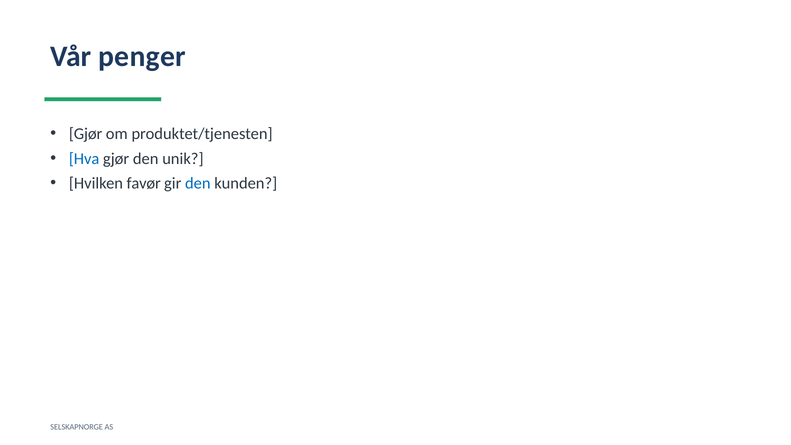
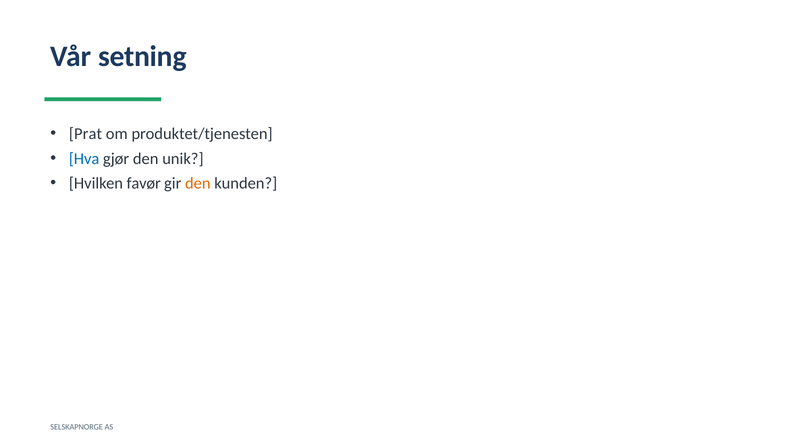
penger: penger -> setning (142, 56)
Gjør: Gjør -> Prat (85, 134)
den colour: blue -> orange (198, 183)
